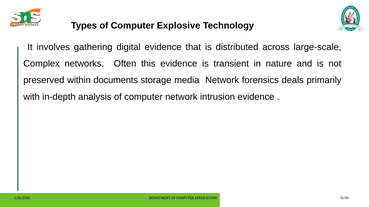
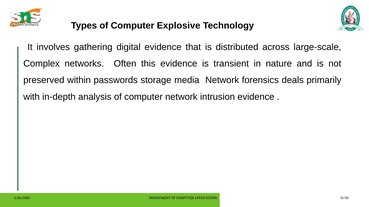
documents: documents -> passwords (116, 80)
